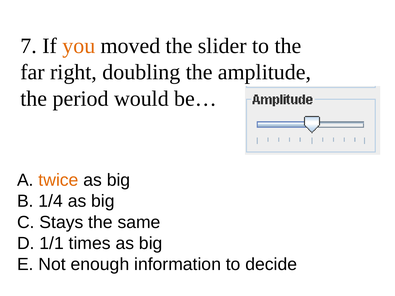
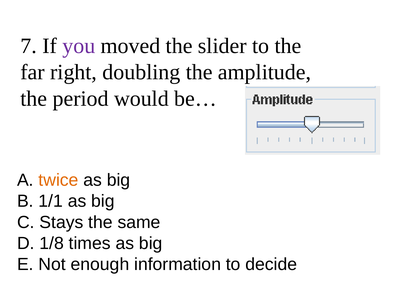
you colour: orange -> purple (79, 46)
1/4: 1/4 -> 1/1 (51, 201)
1/1: 1/1 -> 1/8 (52, 243)
